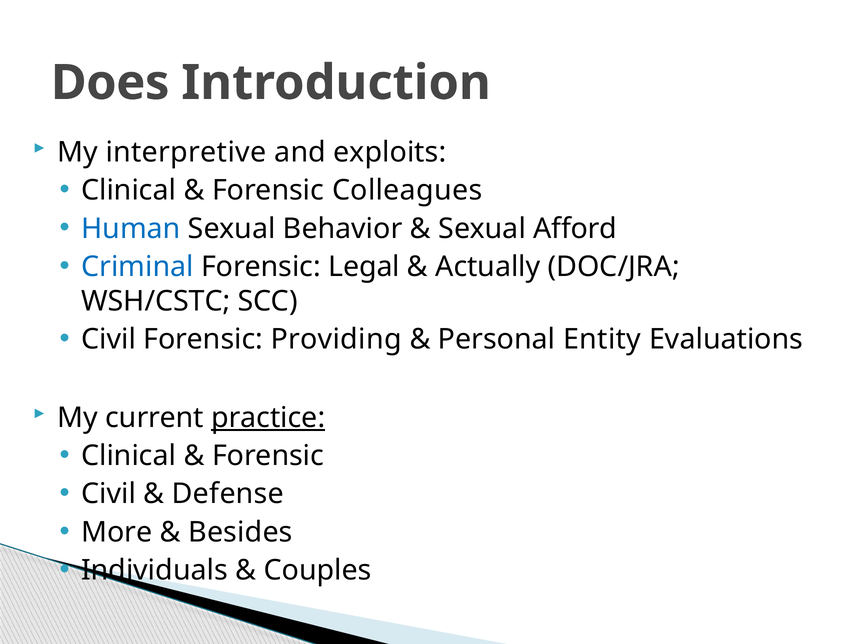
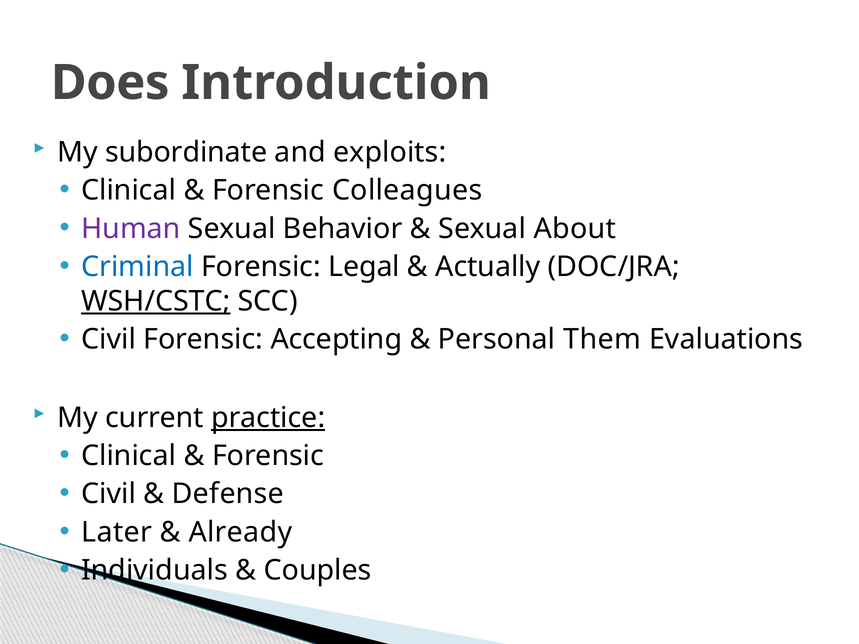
interpretive: interpretive -> subordinate (186, 152)
Human colour: blue -> purple (131, 229)
Afford: Afford -> About (575, 229)
WSH/CSTC underline: none -> present (156, 301)
Providing: Providing -> Accepting (336, 339)
Entity: Entity -> Them (602, 339)
More: More -> Later (117, 532)
Besides: Besides -> Already (240, 532)
